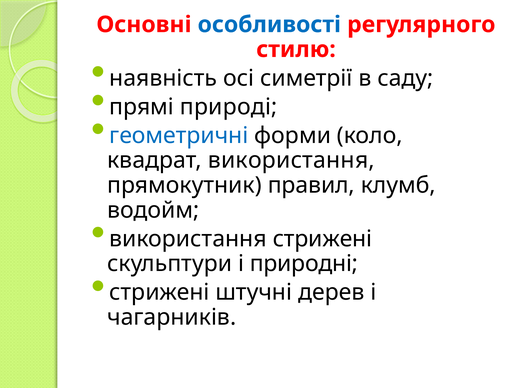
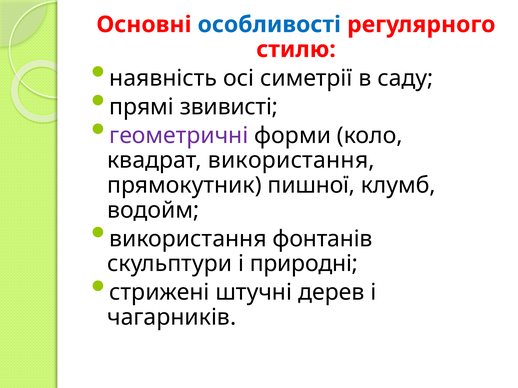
природі: природі -> звивисті (229, 107)
геометричні colour: blue -> purple (179, 136)
правил: правил -> пишної (311, 185)
використання стрижені: стрижені -> фонтанів (322, 239)
